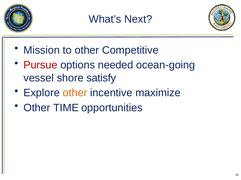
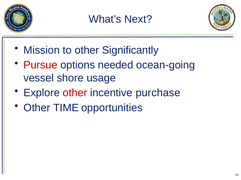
Competitive: Competitive -> Significantly (130, 50)
satisfy: satisfy -> usage (101, 78)
other colour: orange -> red (75, 93)
maximize: maximize -> purchase (158, 93)
